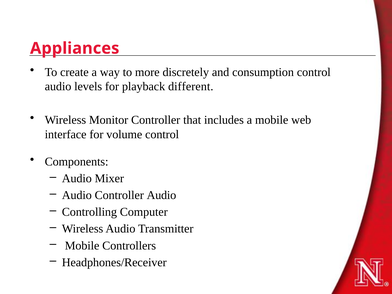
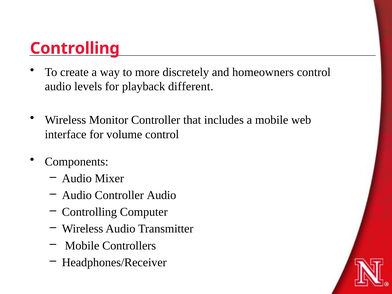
Appliances: Appliances -> Controlling (75, 48)
consumption: consumption -> homeowners (263, 72)
